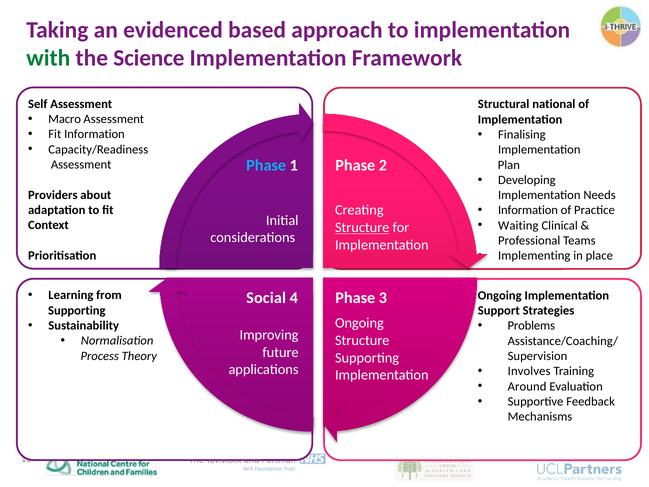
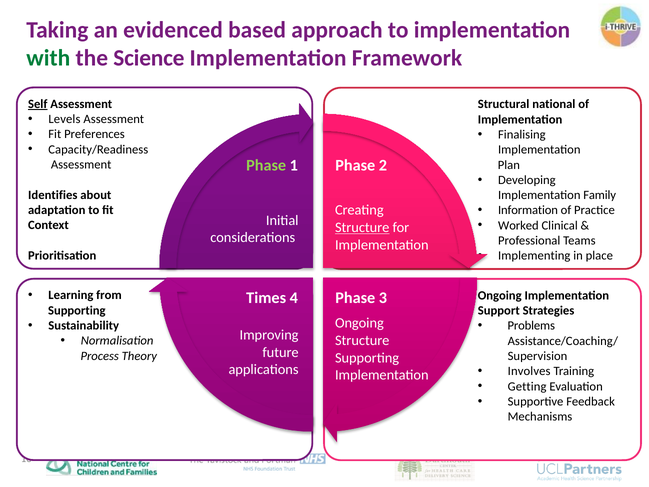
Self underline: none -> present (38, 104)
Macro: Macro -> Levels (64, 119)
Fit Information: Information -> Preferences (94, 134)
Phase colour: light blue -> light green (266, 165)
Providers: Providers -> Identifies (53, 195)
Needs: Needs -> Family (600, 195)
Waiting: Waiting -> Worked (518, 225)
Social: Social -> Times (266, 298)
Around: Around -> Getting (527, 386)
